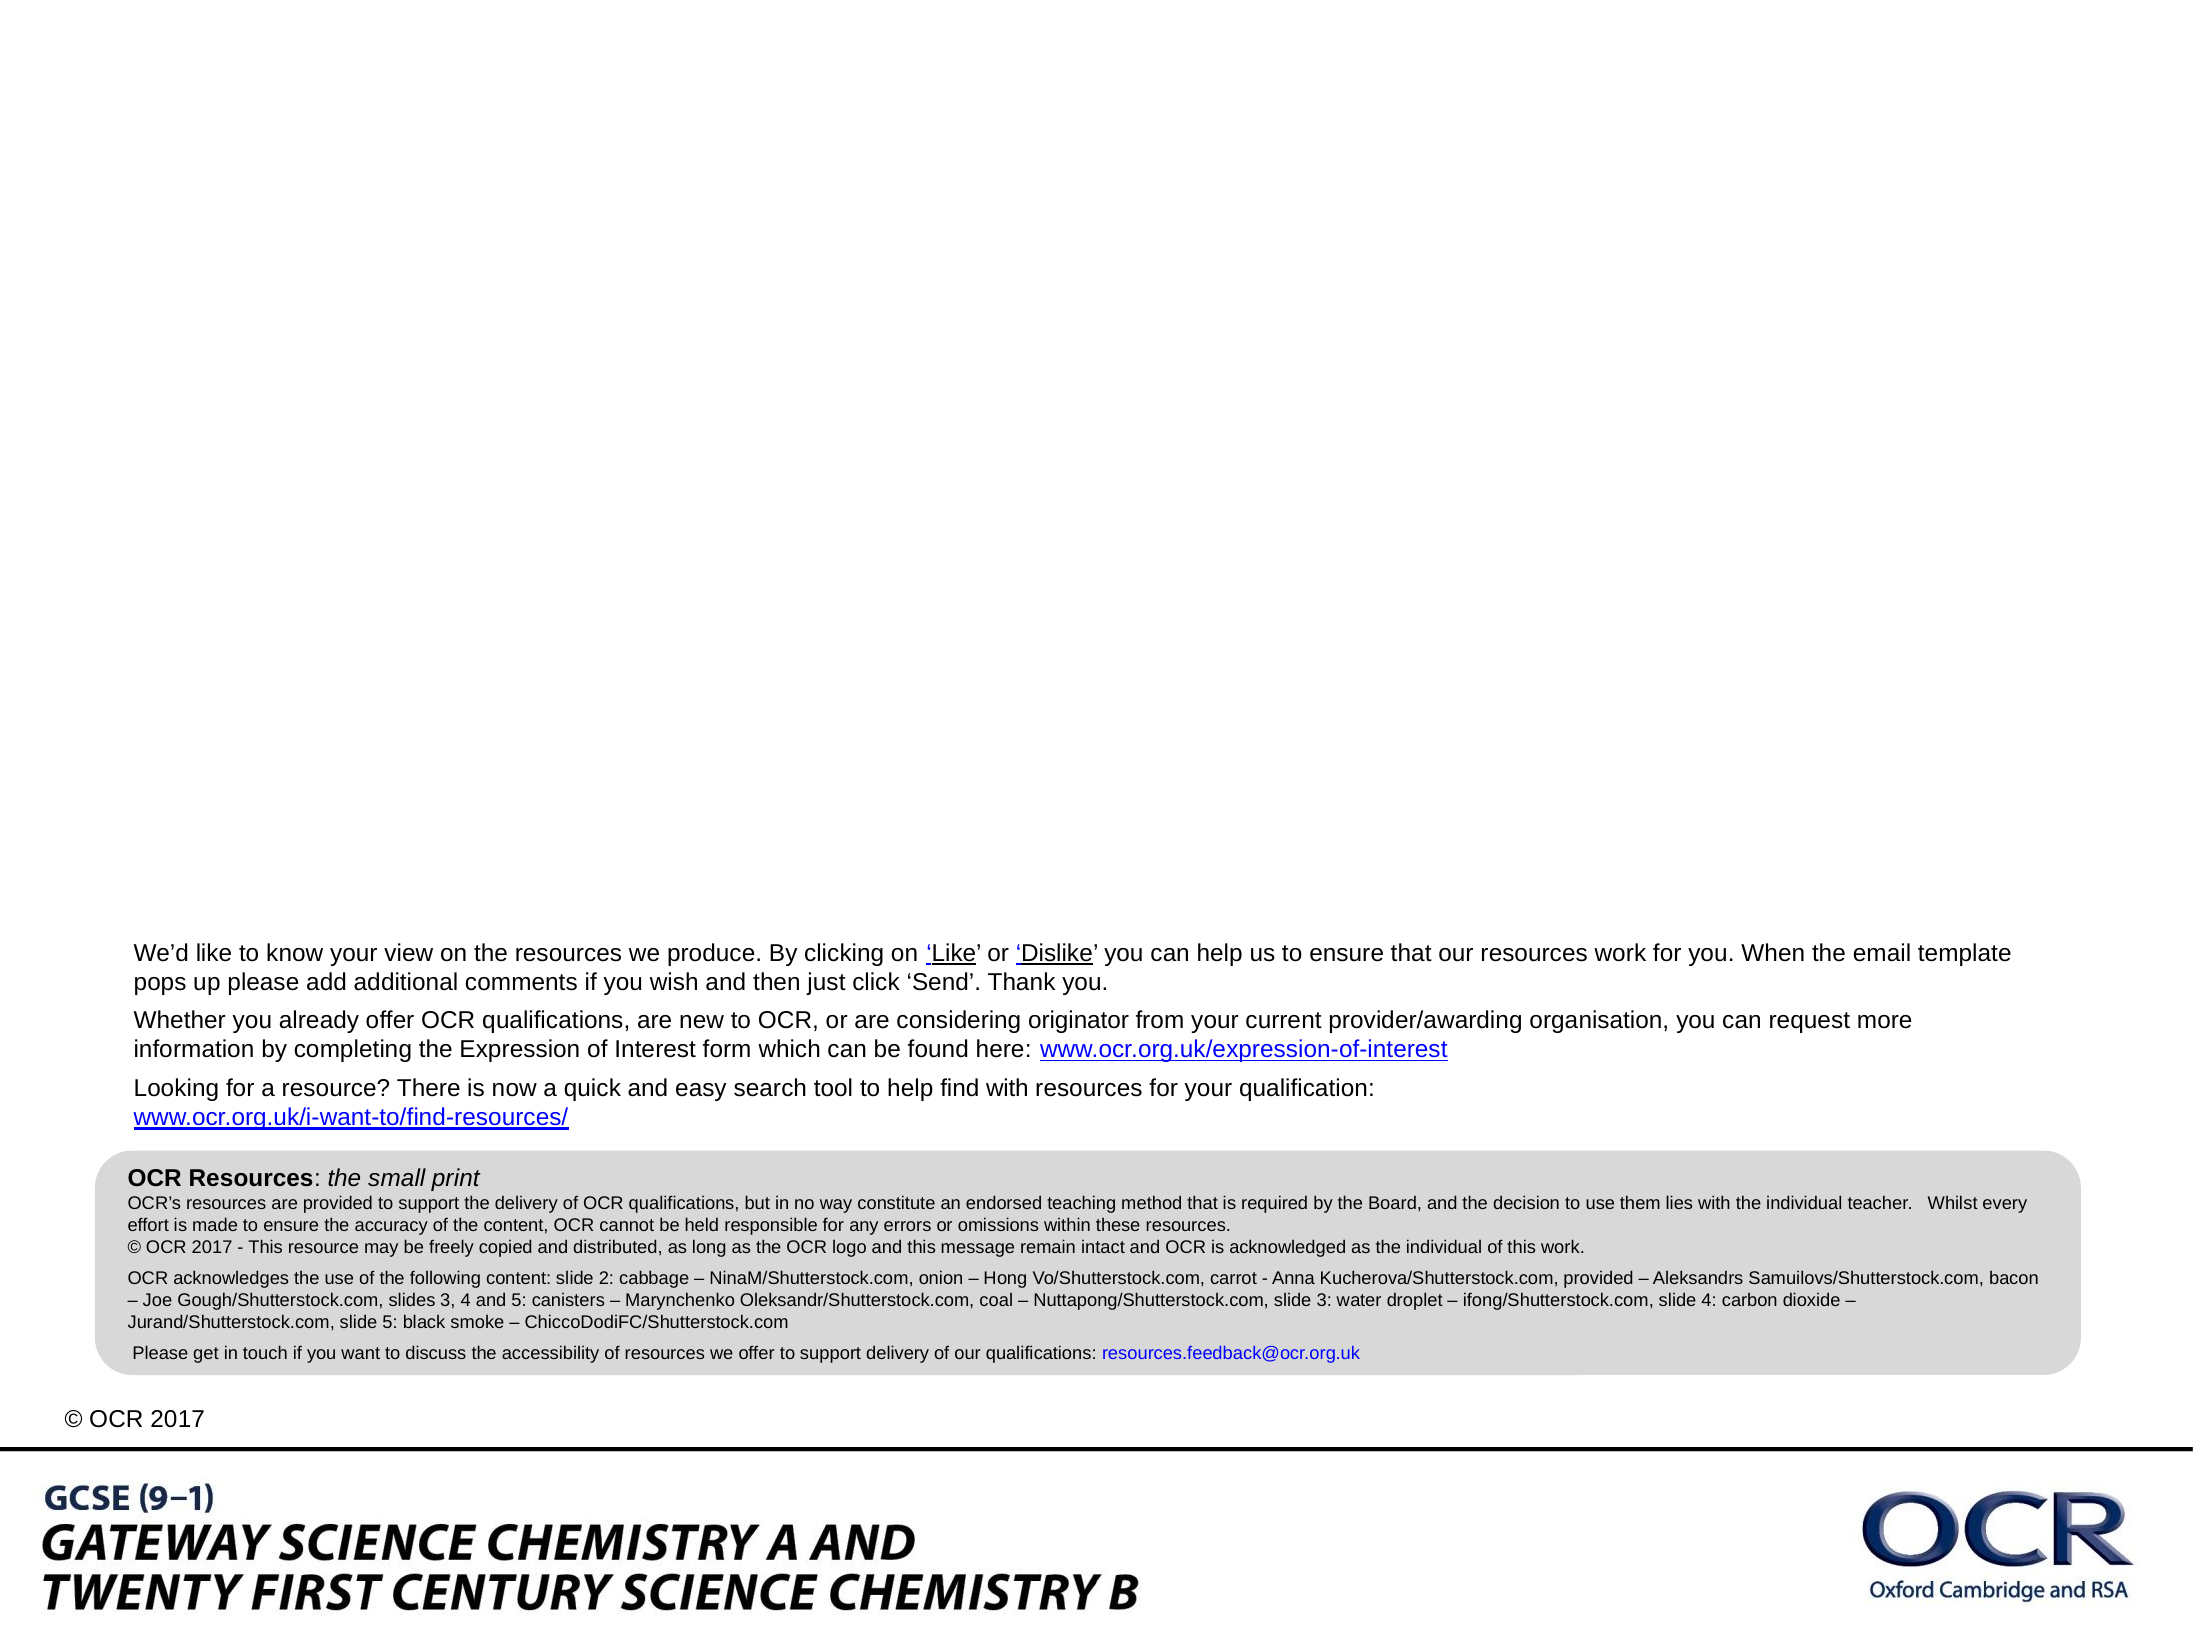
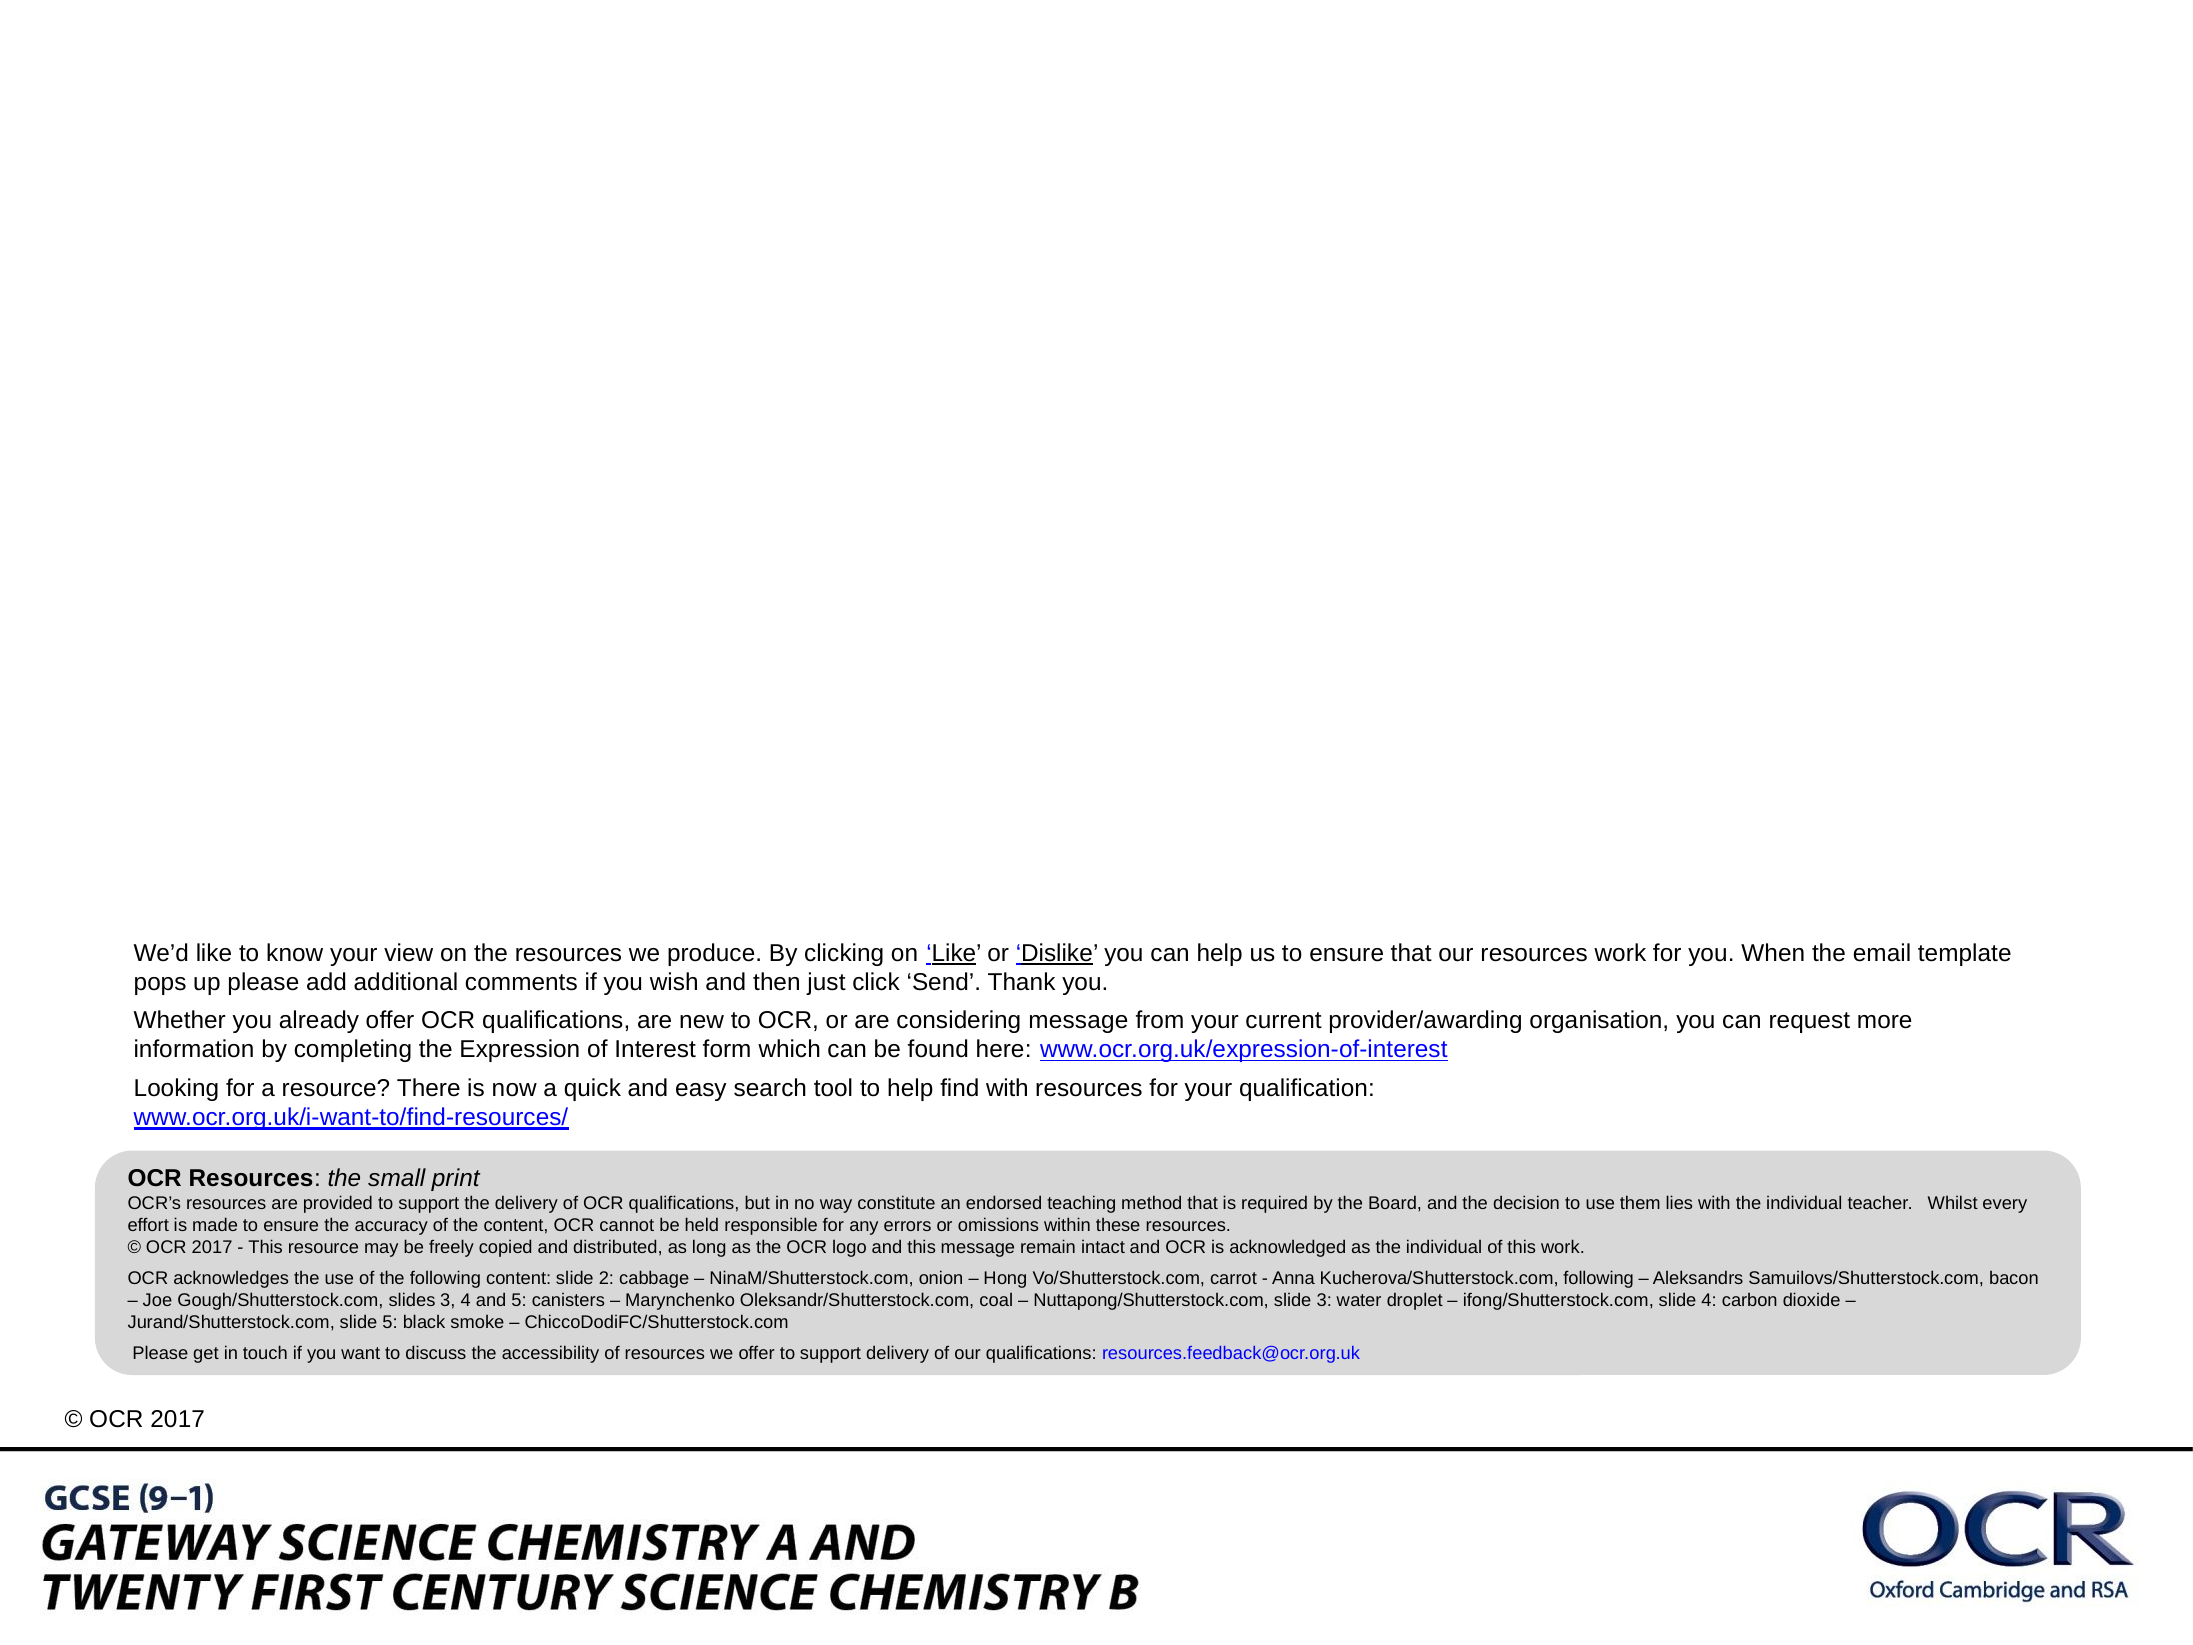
considering originator: originator -> message (1078, 1021)
Kucherova/Shutterstock.com provided: provided -> following (1599, 1278)
